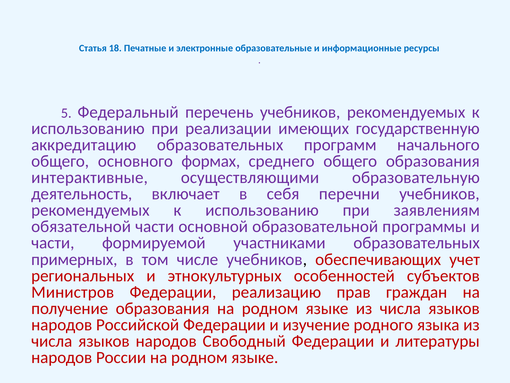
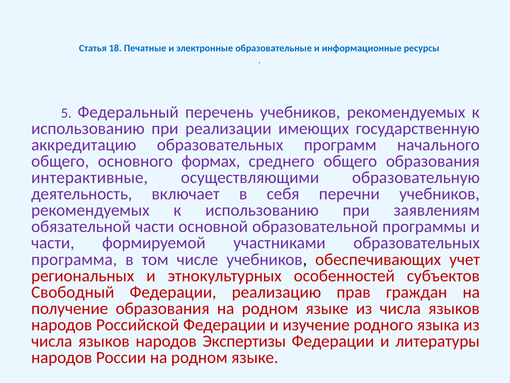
примерных: примерных -> программа (74, 259)
Министров: Министров -> Свободный (73, 292)
Свободный: Свободный -> Экспертизы (244, 341)
